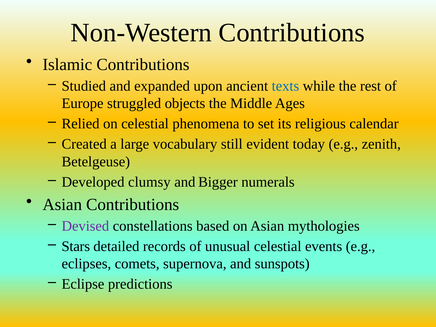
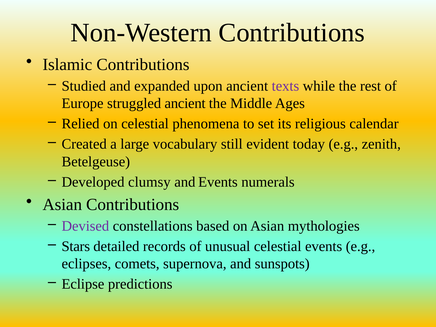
texts colour: blue -> purple (285, 86)
struggled objects: objects -> ancient (185, 103)
and Bigger: Bigger -> Events (218, 182)
